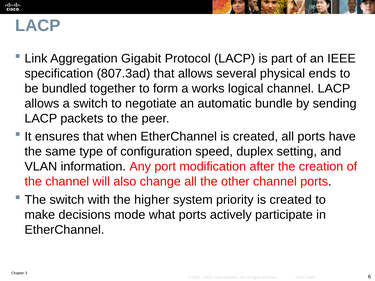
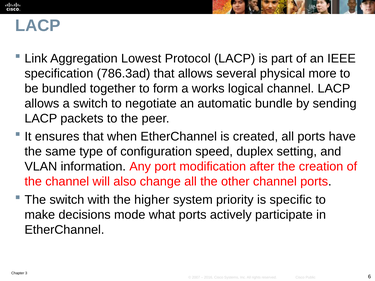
Gigabit: Gigabit -> Lowest (141, 59)
807.3ad: 807.3ad -> 786.3ad (124, 74)
ends: ends -> more (323, 74)
priority is created: created -> specific (291, 200)
